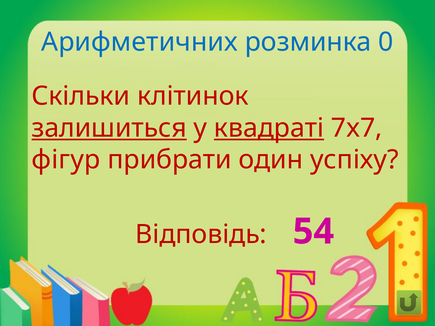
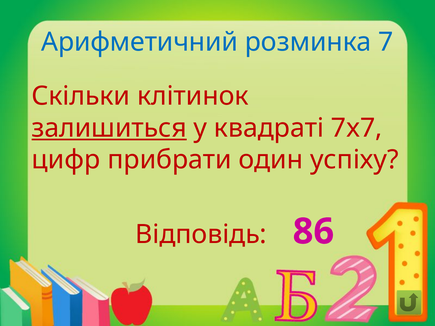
Арифметичних: Арифметичних -> Арифметичний (140, 42)
0: 0 -> 7 (386, 42)
квадраті underline: present -> none (269, 128)
фігур: фігур -> цифр (66, 160)
54: 54 -> 86 (313, 232)
